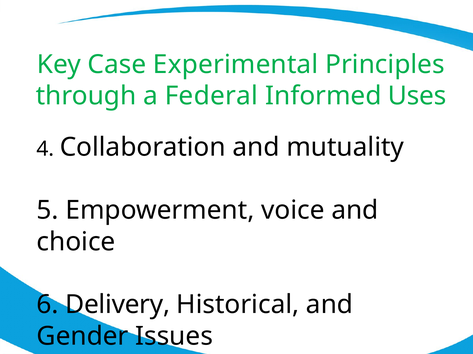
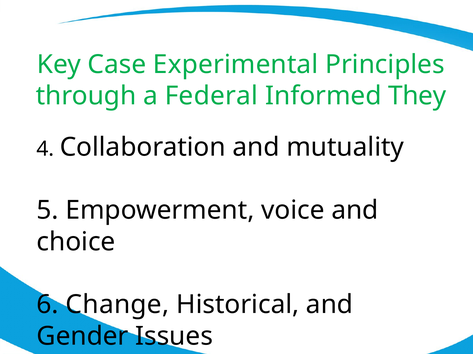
Uses: Uses -> They (417, 96)
Delivery: Delivery -> Change (117, 305)
